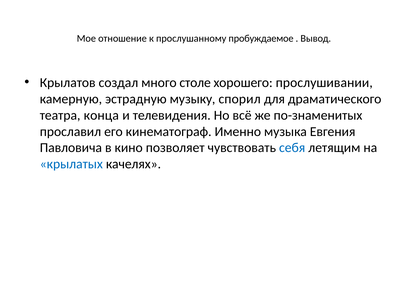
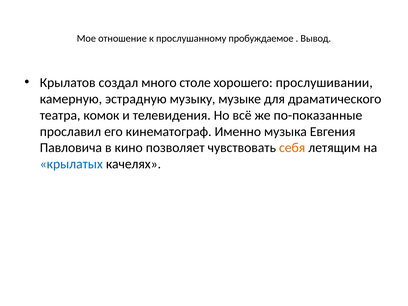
спорил: спорил -> музыке (240, 99)
конца: конца -> комок (101, 115)
по-знаменитых: по-знаменитых -> по-показанные (318, 115)
себя colour: blue -> orange (292, 148)
